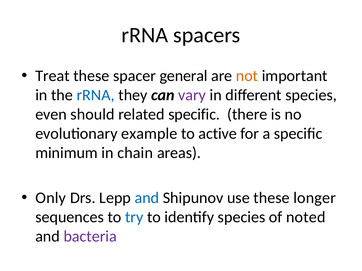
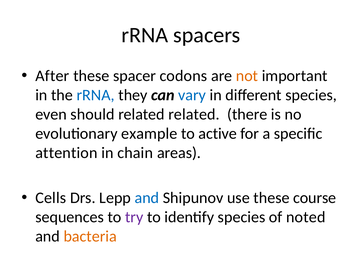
Treat: Treat -> After (52, 76)
general: general -> codons (183, 76)
vary colour: purple -> blue (192, 95)
related specific: specific -> related (194, 115)
minimum: minimum -> attention (66, 153)
Only: Only -> Cells (51, 198)
longer: longer -> course (315, 198)
try colour: blue -> purple (134, 218)
bacteria colour: purple -> orange (90, 237)
